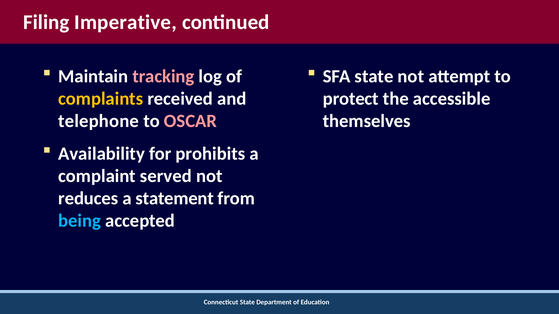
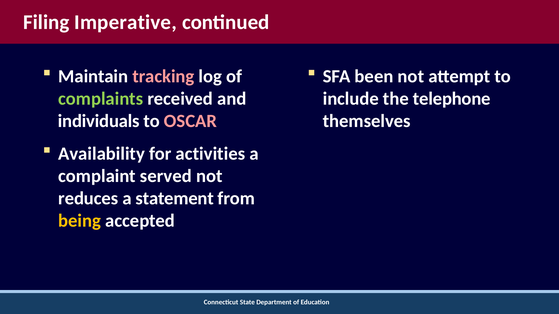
SFA state: state -> been (374, 76)
complaints colour: yellow -> light green (101, 99)
protect: protect -> include (351, 99)
accessible: accessible -> telephone (452, 99)
telephone: telephone -> individuals (99, 121)
prohibits: prohibits -> activities (210, 154)
being colour: light blue -> yellow (80, 221)
